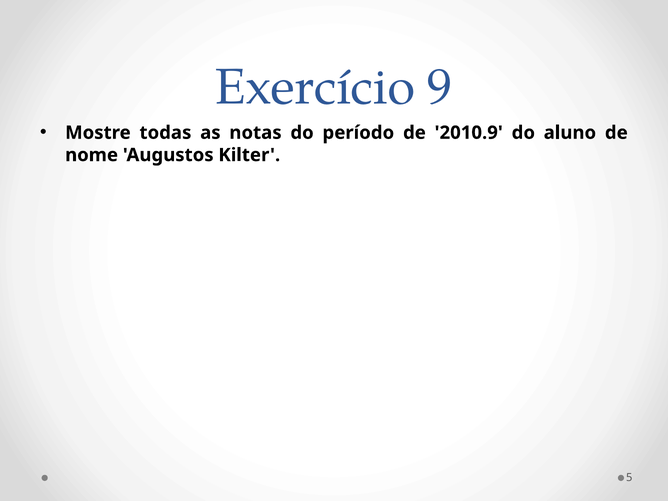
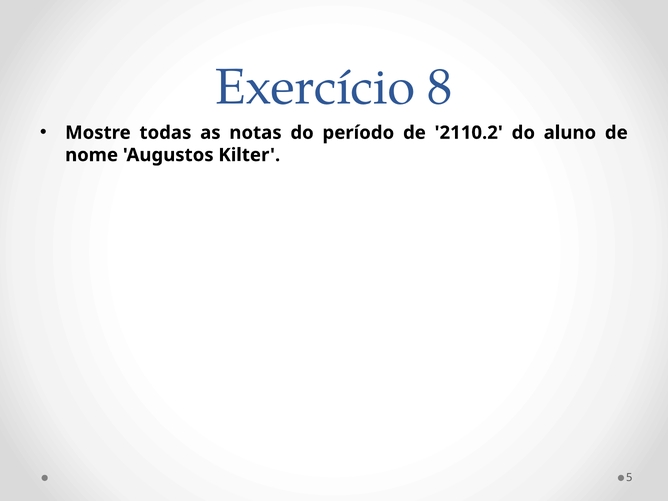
9: 9 -> 8 (440, 87)
2010.9: 2010.9 -> 2110.2 (469, 133)
